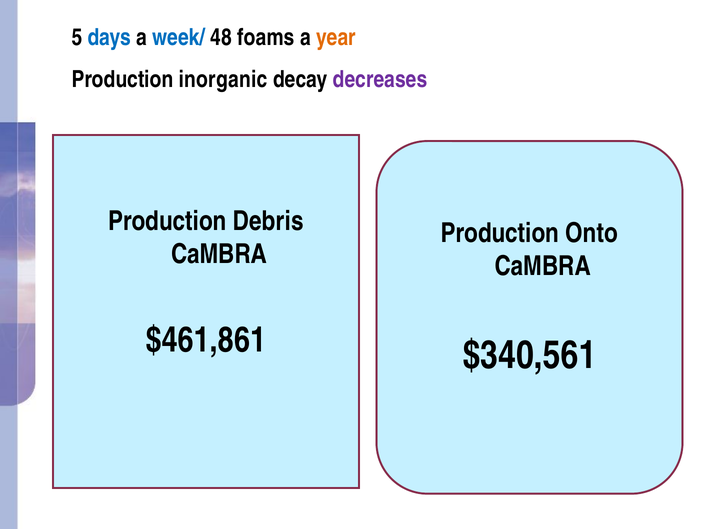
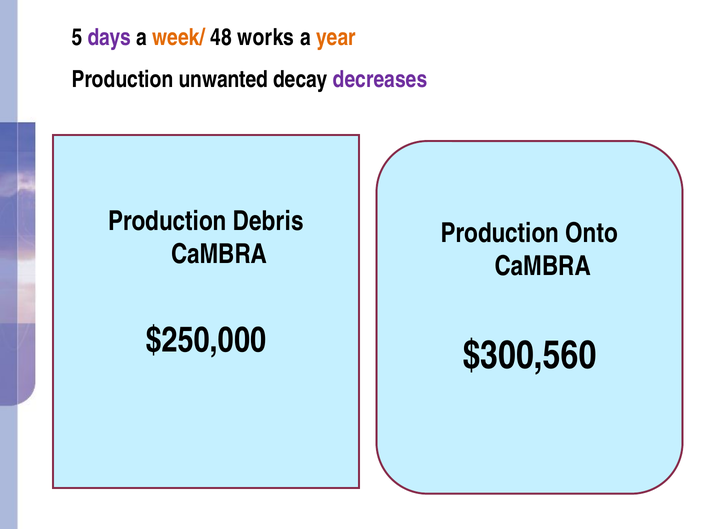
days colour: blue -> purple (110, 37)
week/ colour: blue -> orange (179, 37)
foams: foams -> works (266, 37)
inorganic: inorganic -> unwanted (223, 80)
$461,861: $461,861 -> $250,000 (206, 340)
$340,561: $340,561 -> $300,560 (530, 356)
